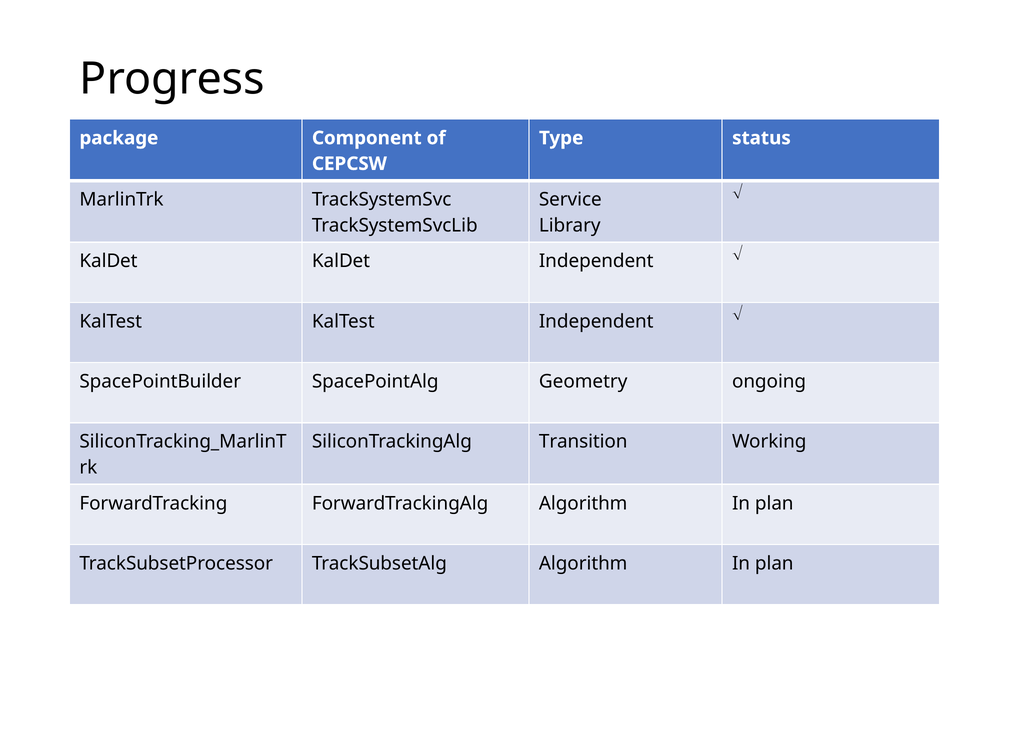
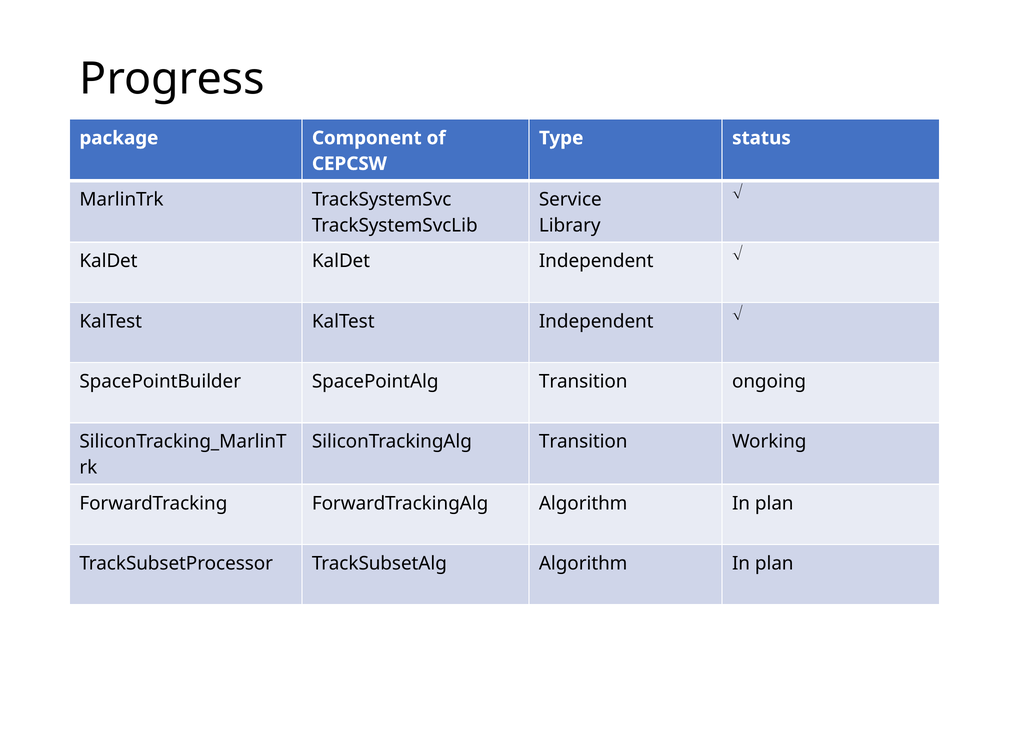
SpacePointAlg Geometry: Geometry -> Transition (583, 382)
